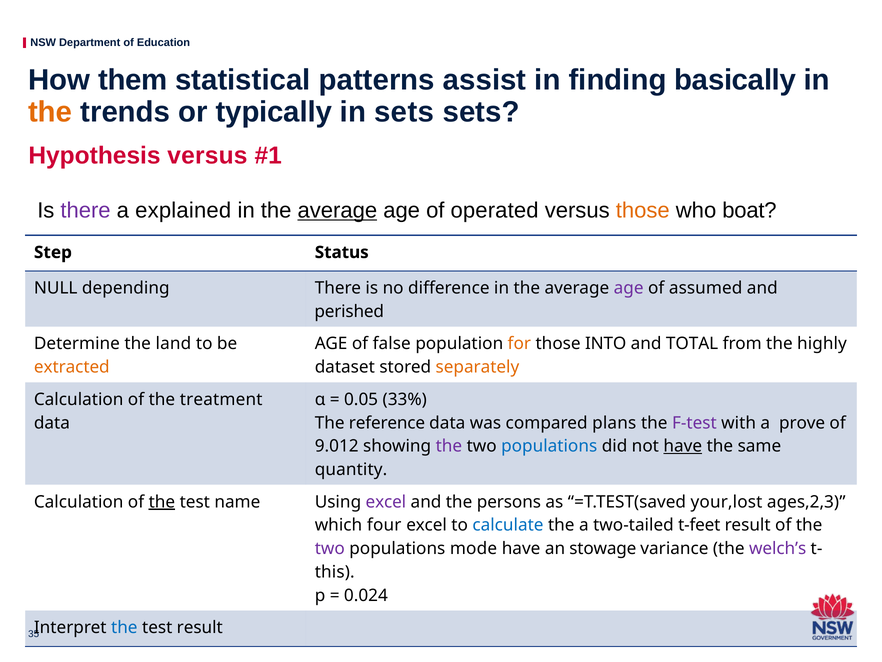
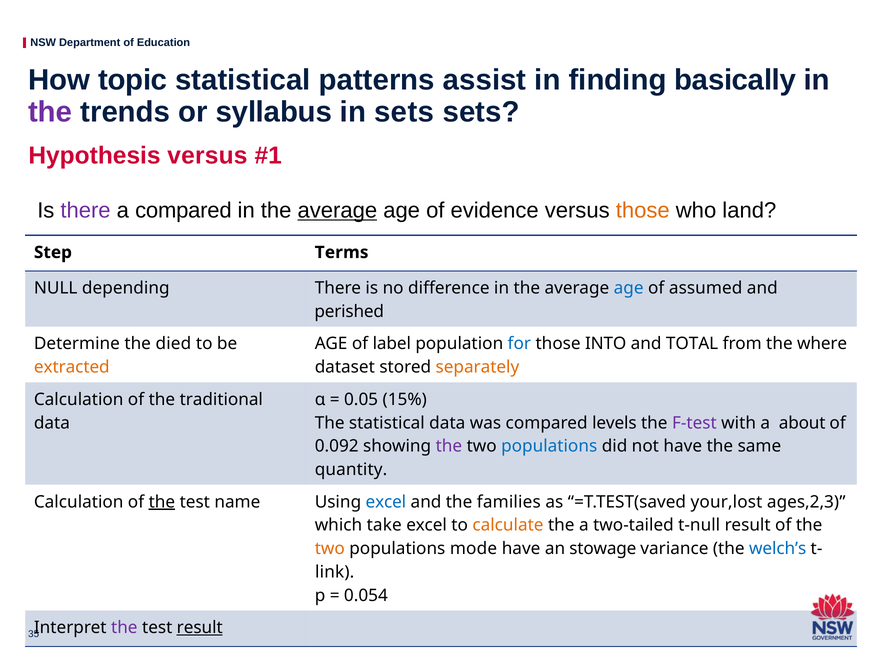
them: them -> topic (133, 80)
the colour: orange -> purple (50, 112)
typically: typically -> syllabus (274, 112)
a explained: explained -> compared (183, 210)
operated: operated -> evidence (495, 210)
boat: boat -> land (749, 210)
Status: Status -> Terms (342, 252)
age colour: purple -> blue (629, 288)
land: land -> died (173, 344)
false: false -> label (392, 344)
for colour: orange -> blue (519, 344)
highly: highly -> where (822, 344)
treatment: treatment -> traditional (221, 399)
33%: 33% -> 15% (405, 399)
The reference: reference -> statistical (387, 423)
plans: plans -> levels (614, 423)
prove: prove -> about (802, 423)
9.012: 9.012 -> 0.092 (337, 446)
have underline: present -> none (683, 446)
excel colour: purple -> blue (386, 501)
persons: persons -> families (509, 501)
four: four -> take (384, 525)
calculate colour: blue -> orange (508, 525)
t-feet: t-feet -> t-null (699, 525)
two colour: purple -> orange (330, 548)
welch’s colour: purple -> blue (778, 548)
this: this -> link (335, 572)
0.024: 0.024 -> 0.054 (366, 595)
the colour: blue -> purple (124, 627)
result underline: none -> present (200, 627)
